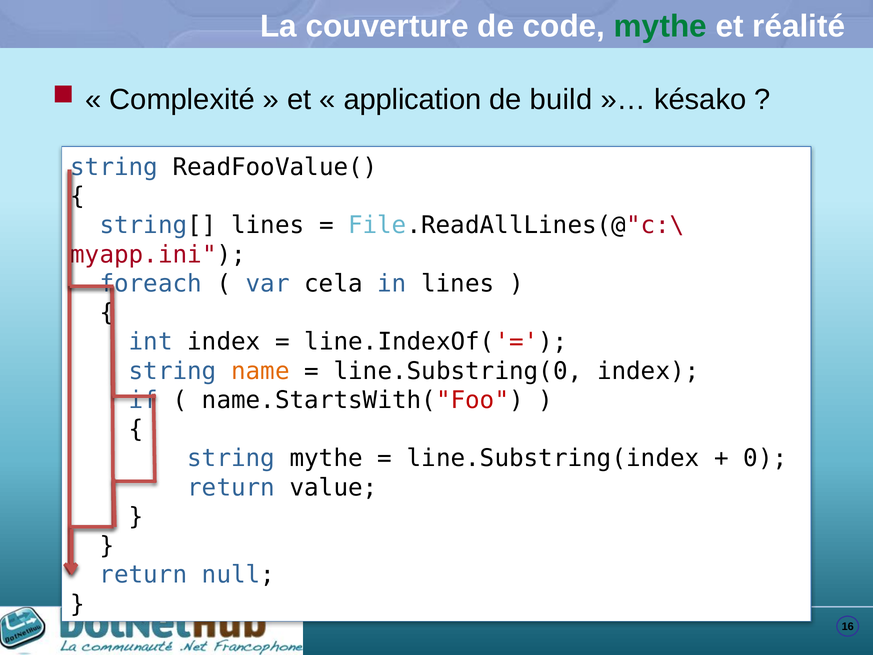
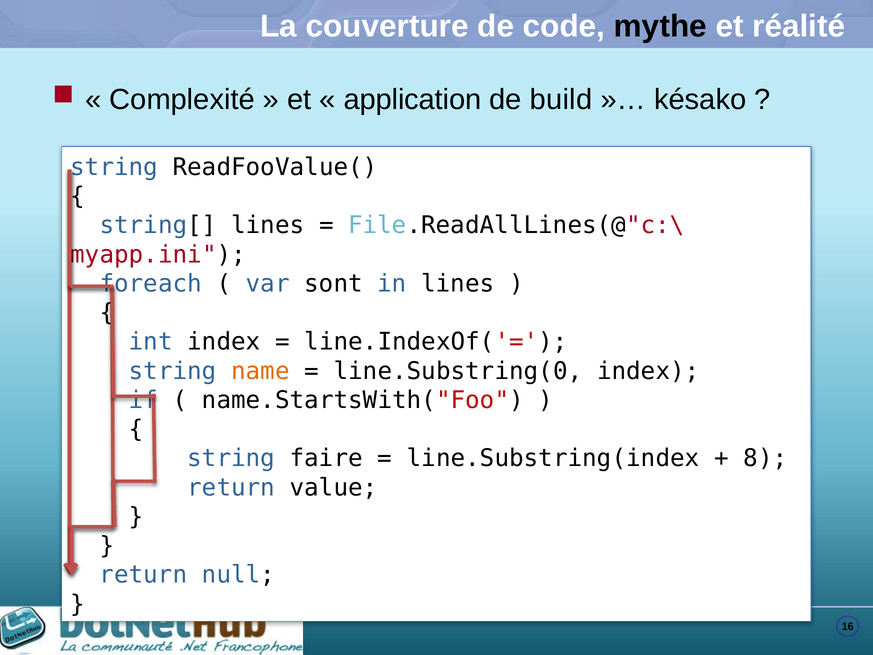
mythe colour: green -> black (660, 26)
cela: cela -> sont (334, 284)
string mythe: mythe -> faire (326, 458)
0: 0 -> 8 (765, 458)
